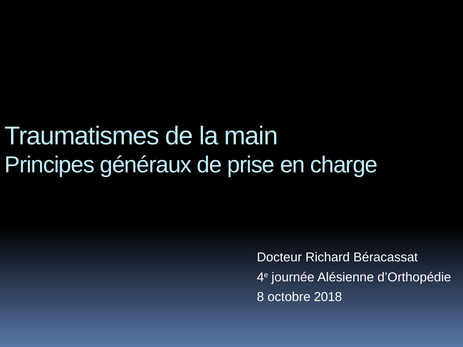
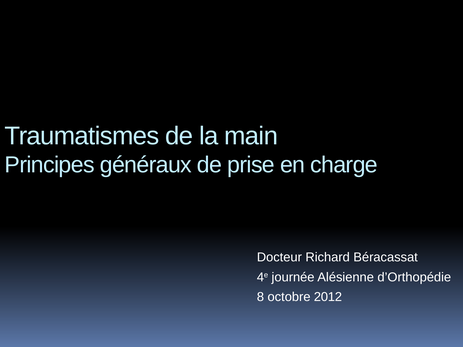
2018: 2018 -> 2012 (328, 297)
